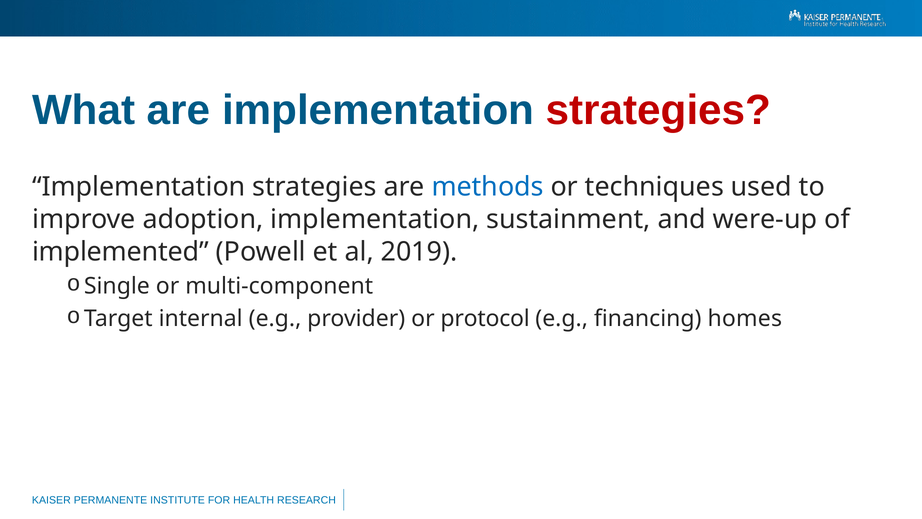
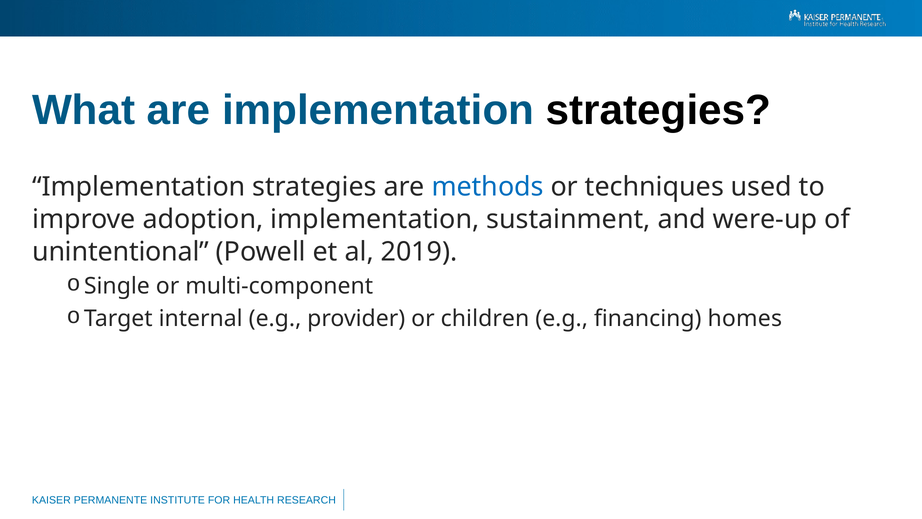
strategies colour: red -> black (659, 110)
implemented: implemented -> unintentional (121, 252)
protocol: protocol -> children (485, 319)
